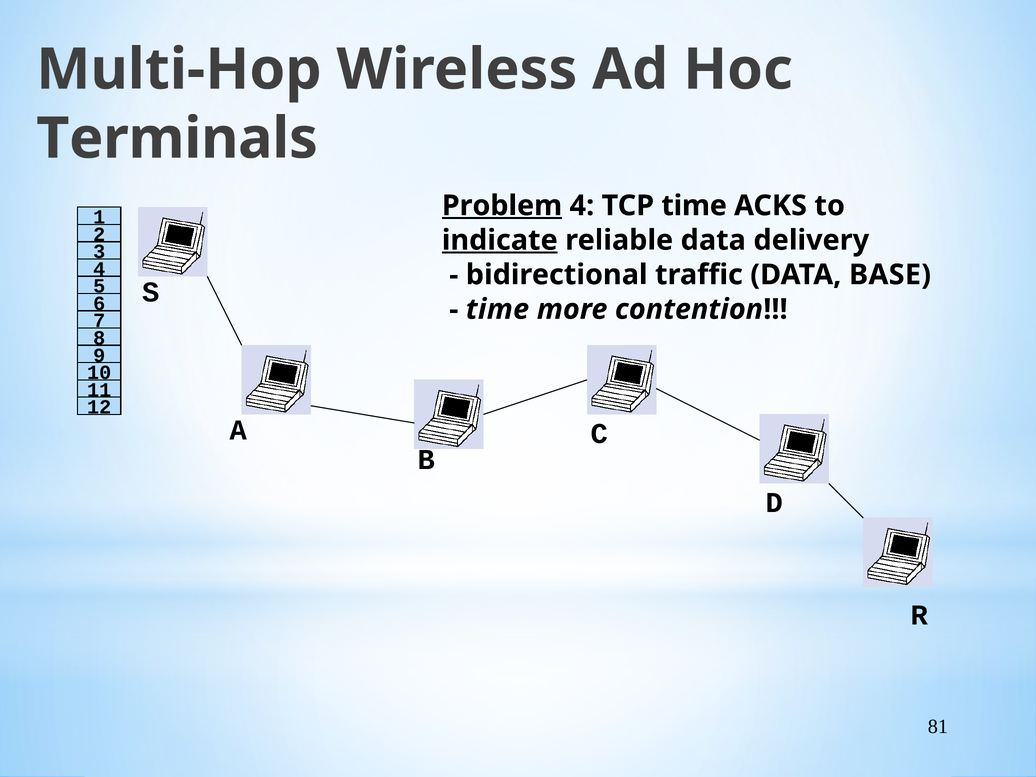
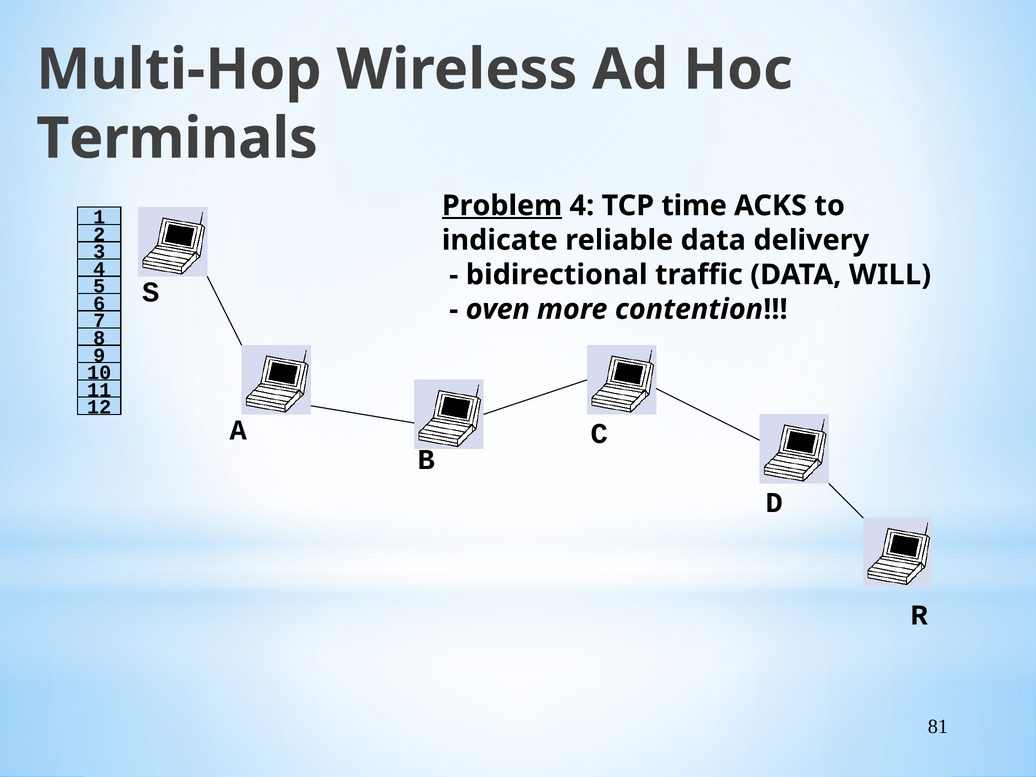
indicate underline: present -> none (500, 240)
BASE: BASE -> WILL (890, 275)
time: time -> oven (498, 309)
